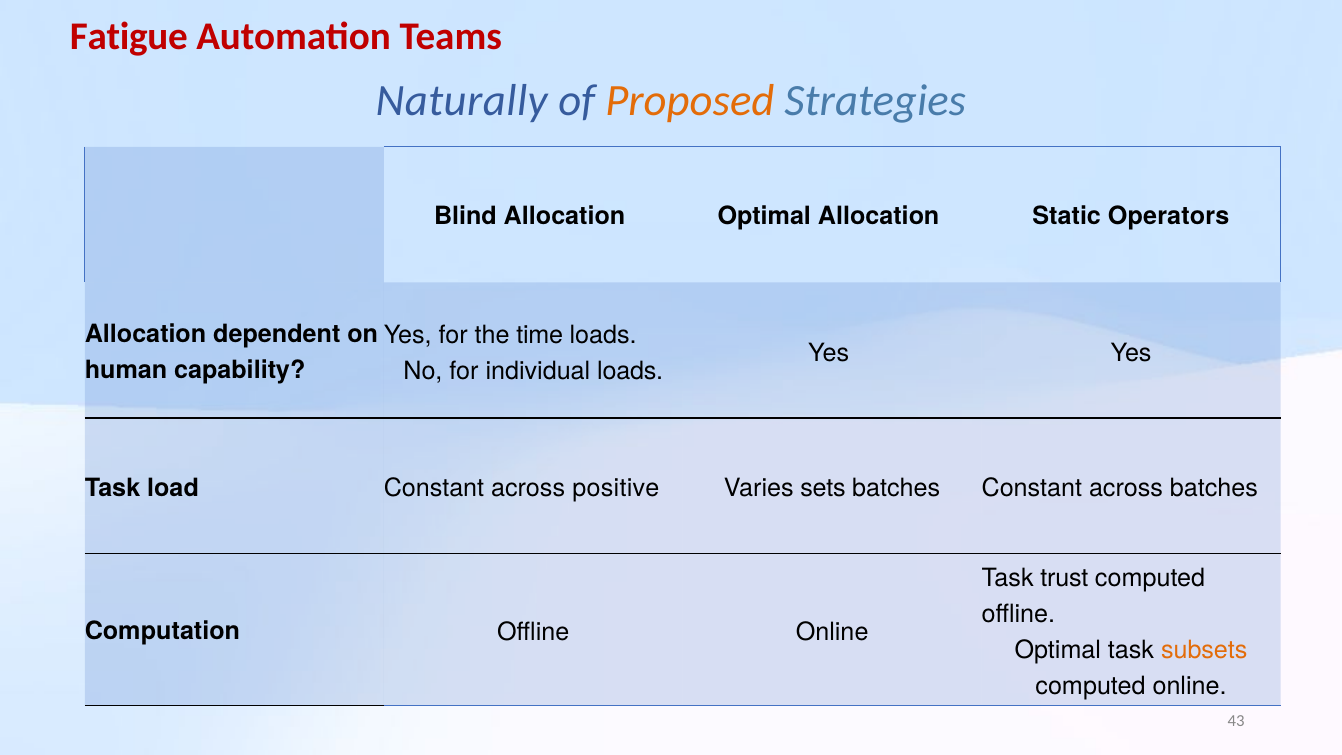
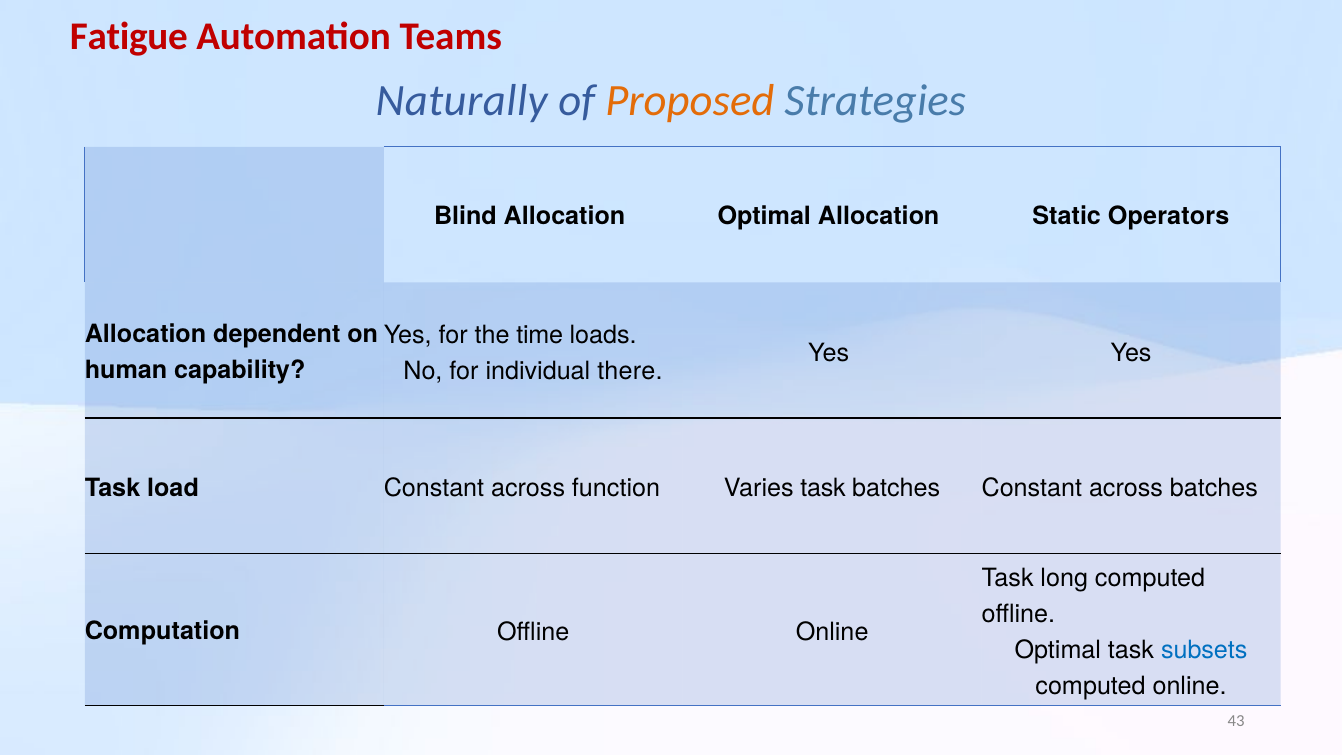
individual loads: loads -> there (630, 371)
positive: positive -> function (616, 488)
Varies sets: sets -> task (823, 488)
trust: trust -> long (1064, 578)
subsets colour: orange -> blue (1204, 650)
